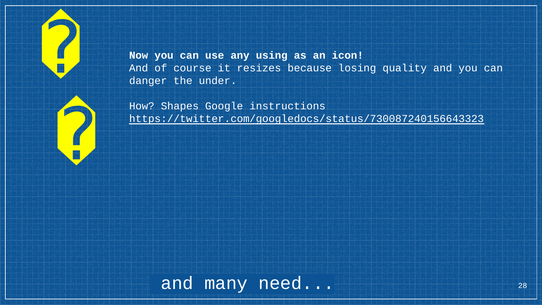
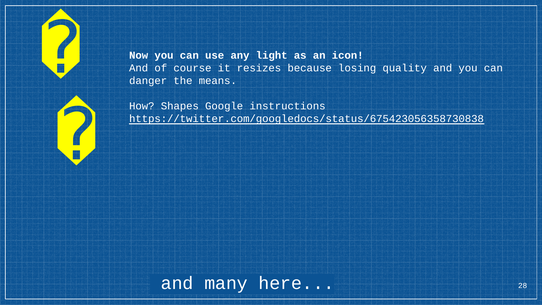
using: using -> light (272, 55)
under: under -> means (218, 81)
https://twitter.com/googledocs/status/730087240156643323: https://twitter.com/googledocs/status/730087240156643323 -> https://twitter.com/googledocs/status/675423056358730838 (307, 119)
need: need -> here (297, 283)
